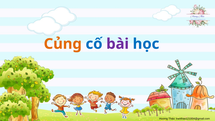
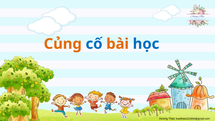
bài colour: purple -> orange (118, 44)
